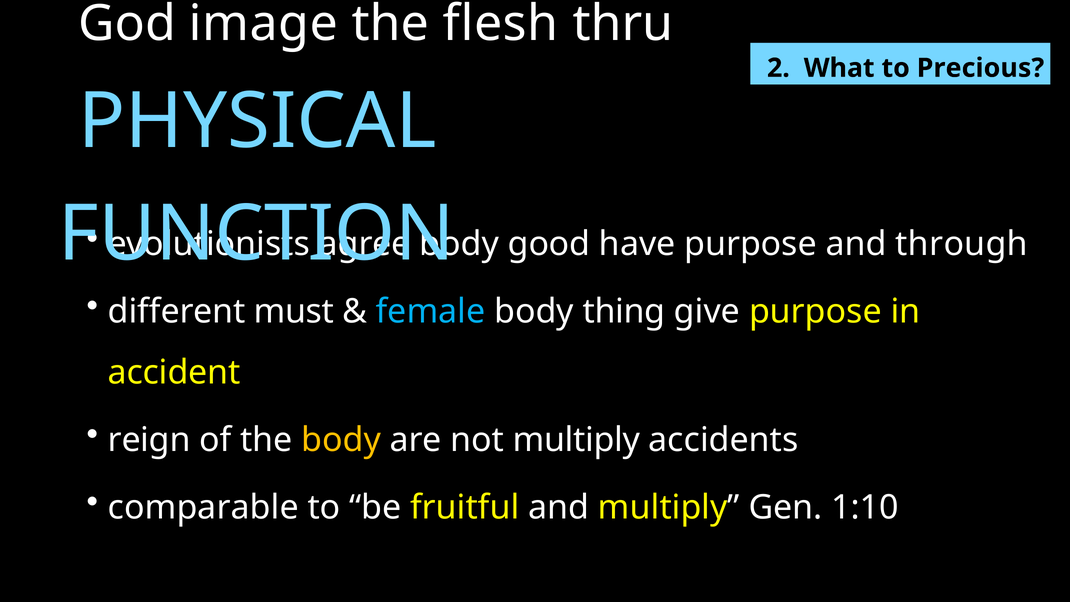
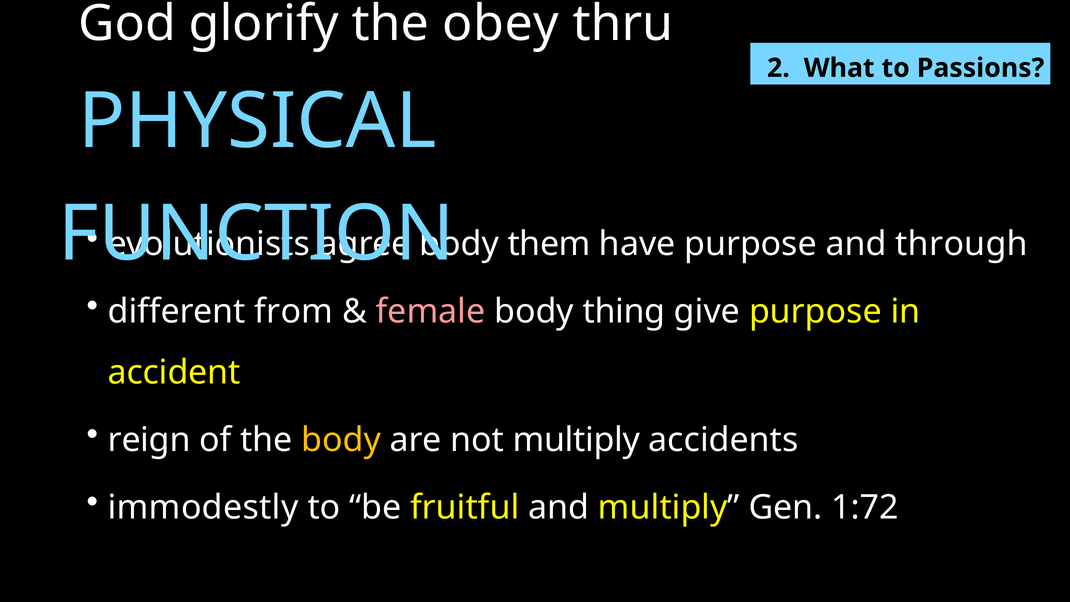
image: image -> glorify (264, 24)
flesh: flesh -> obey (501, 24)
Precious: Precious -> Passions (981, 68)
good: good -> them (549, 244)
must: must -> from (294, 311)
female colour: light blue -> pink (431, 311)
comparable: comparable -> immodestly (203, 507)
1:10: 1:10 -> 1:72 (865, 507)
